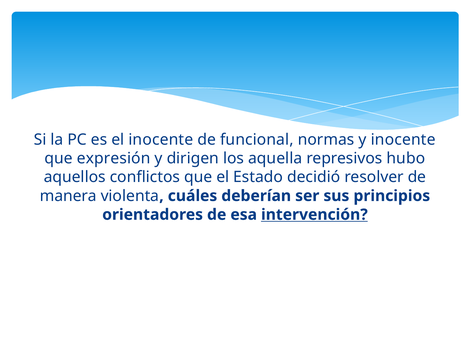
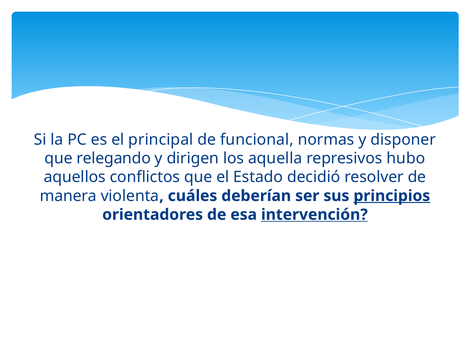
el inocente: inocente -> principal (161, 140)
y inocente: inocente -> disponer (403, 140)
expresión: expresión -> relegando (114, 159)
principios underline: none -> present (392, 196)
